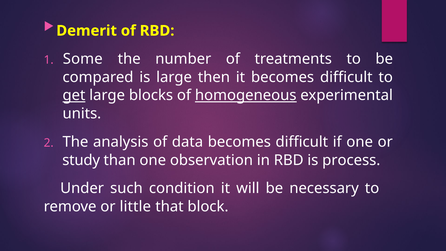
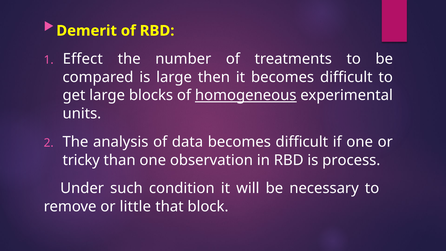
Some: Some -> Effect (83, 59)
get underline: present -> none (74, 95)
study: study -> tricky (81, 160)
